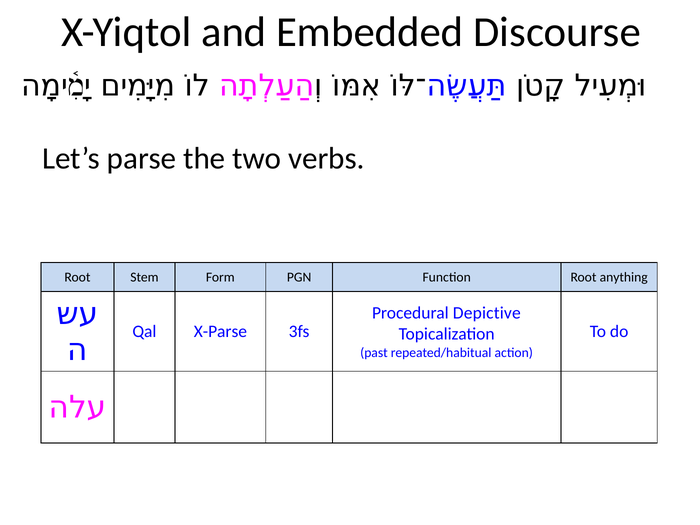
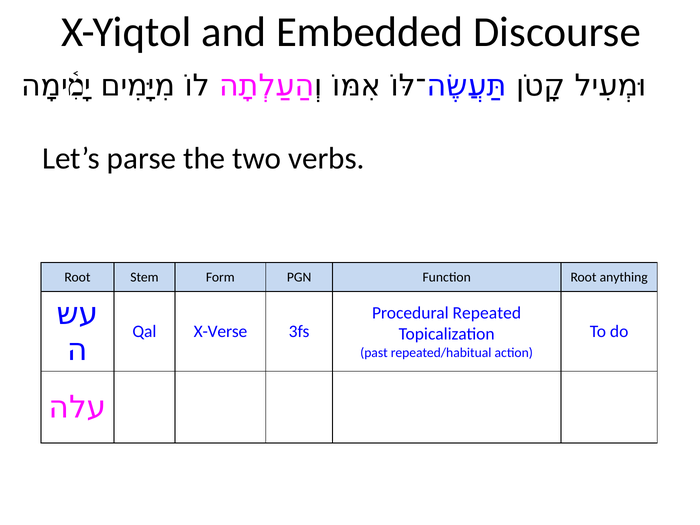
Depictive: Depictive -> Repeated (487, 313)
X-Parse: X-Parse -> X-Verse (220, 332)
